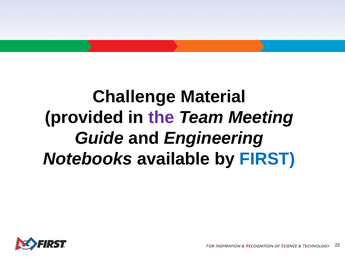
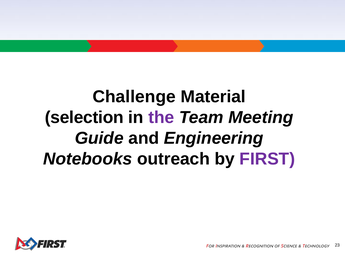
provided: provided -> selection (84, 117)
available: available -> outreach (173, 159)
FIRST colour: blue -> purple (267, 159)
